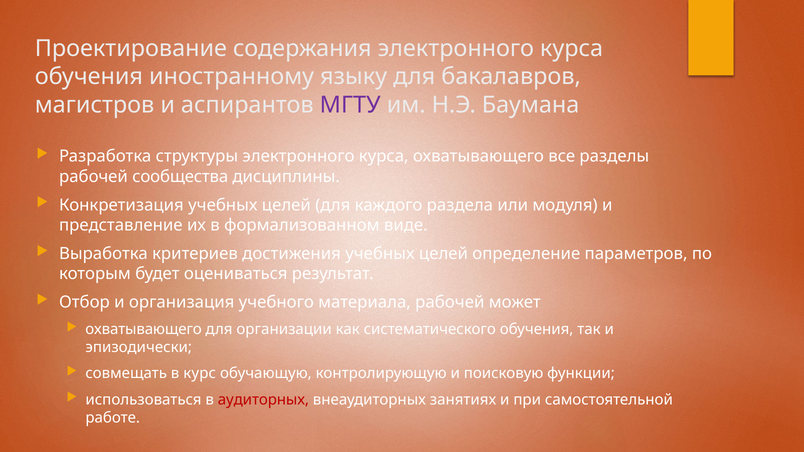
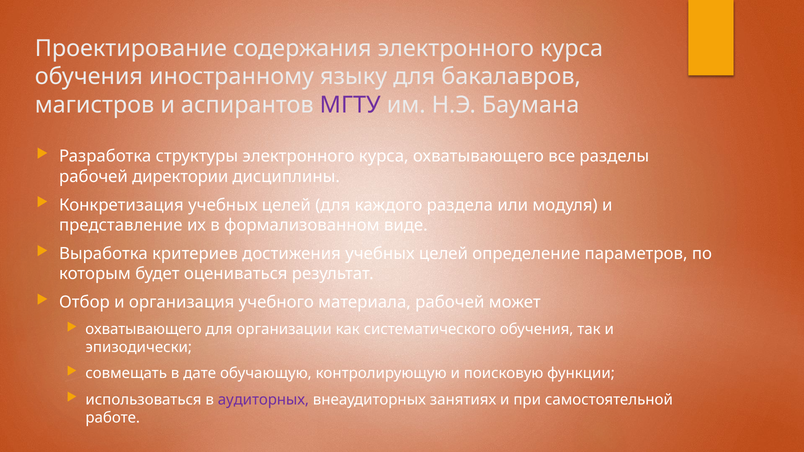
сообщества: сообщества -> директории (180, 177)
курс: курс -> дате (200, 374)
аудиторных colour: red -> purple (263, 400)
